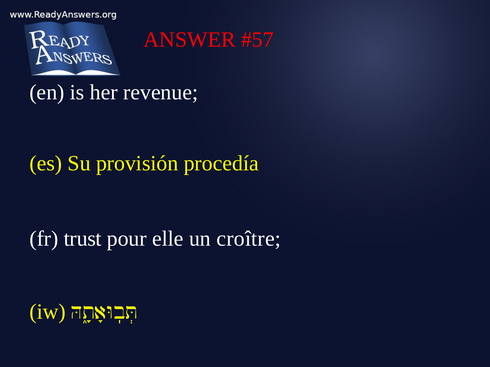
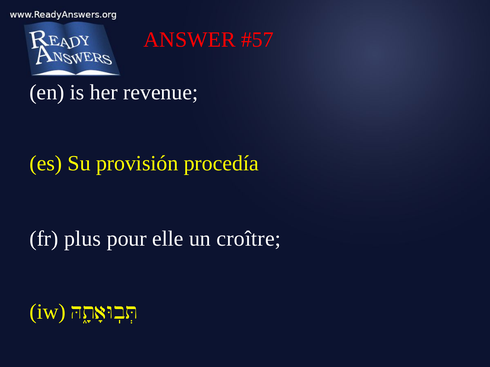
trust: trust -> plus (83, 239)
